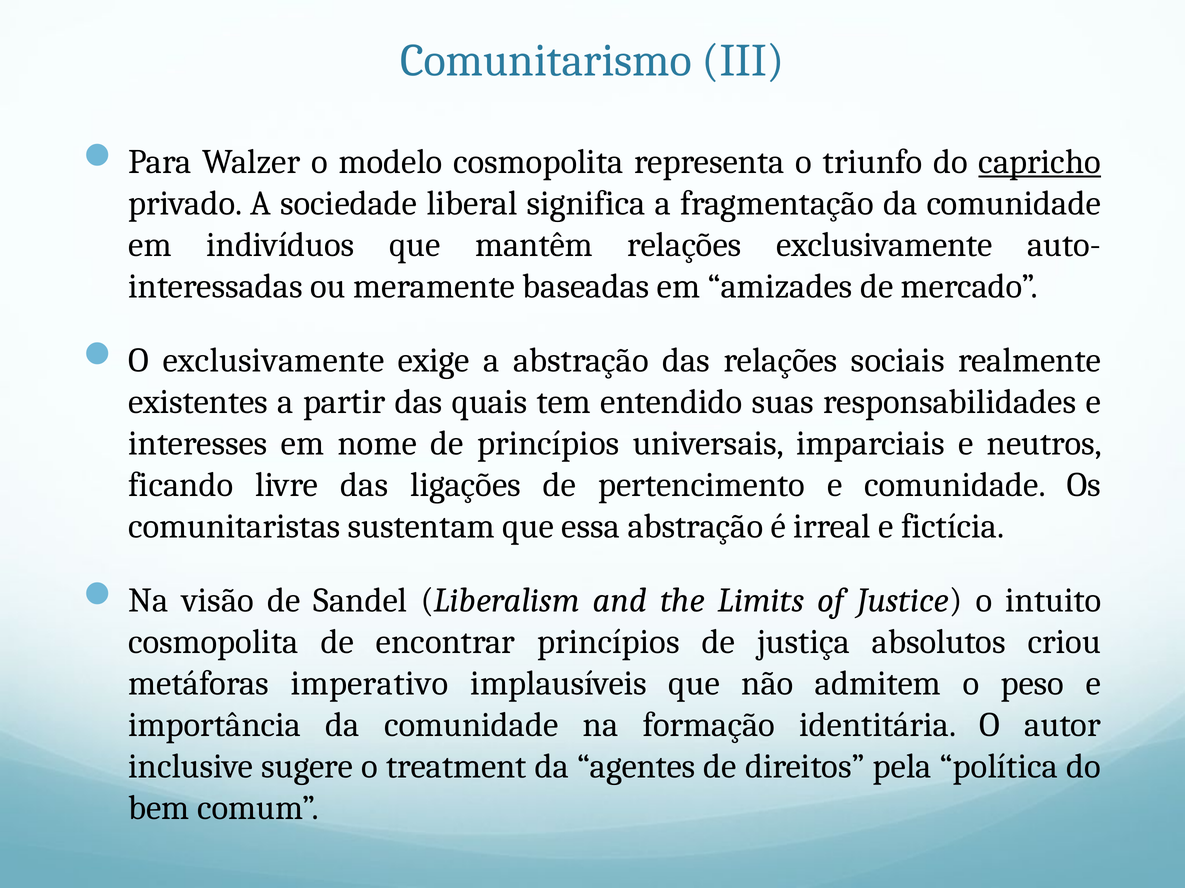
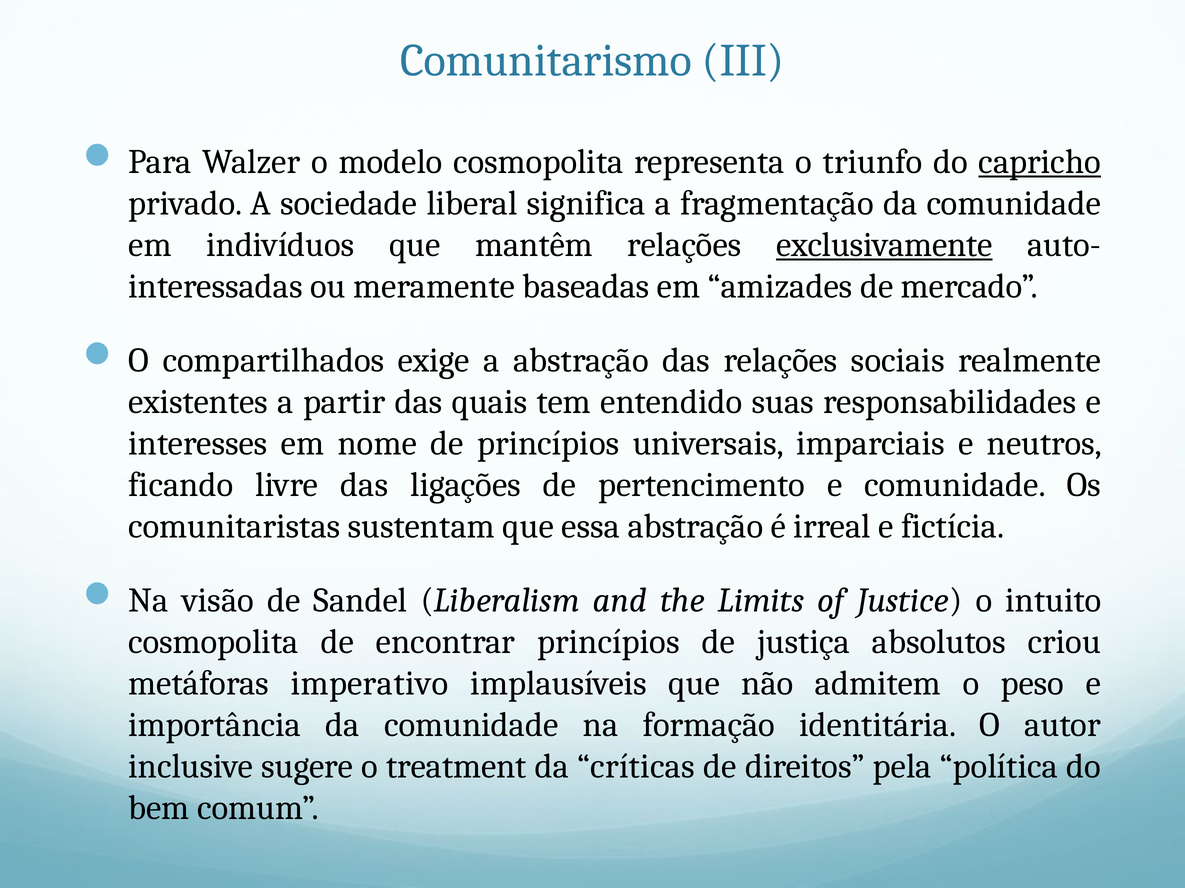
exclusivamente underline: none -> present (884, 245)
O exclusivamente: exclusivamente -> compartilhados (273, 361)
agentes: agentes -> críticas (636, 767)
